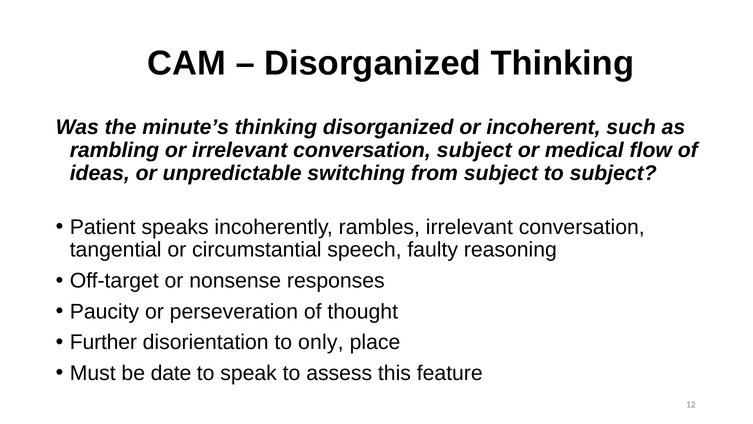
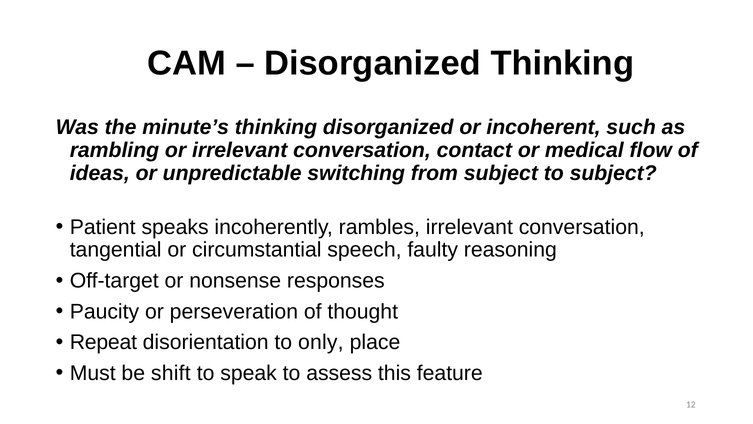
conversation subject: subject -> contact (474, 150)
Further: Further -> Repeat (103, 342)
date: date -> shift (171, 373)
